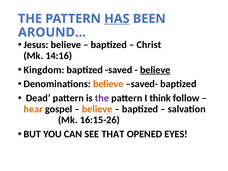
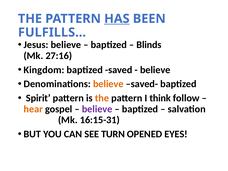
AROUND…: AROUND… -> FULFILLS… (52, 32)
Christ: Christ -> Blinds (149, 45)
14:16: 14:16 -> 27:16 (59, 56)
believe underline: present -> none (155, 70)
Dead: Dead -> Spirit (38, 98)
the colour: purple -> orange (102, 98)
believe colour: orange -> purple (97, 109)
16:15-26: 16:15-26 -> 16:15-31 (100, 120)
THAT: THAT -> TURN (113, 134)
